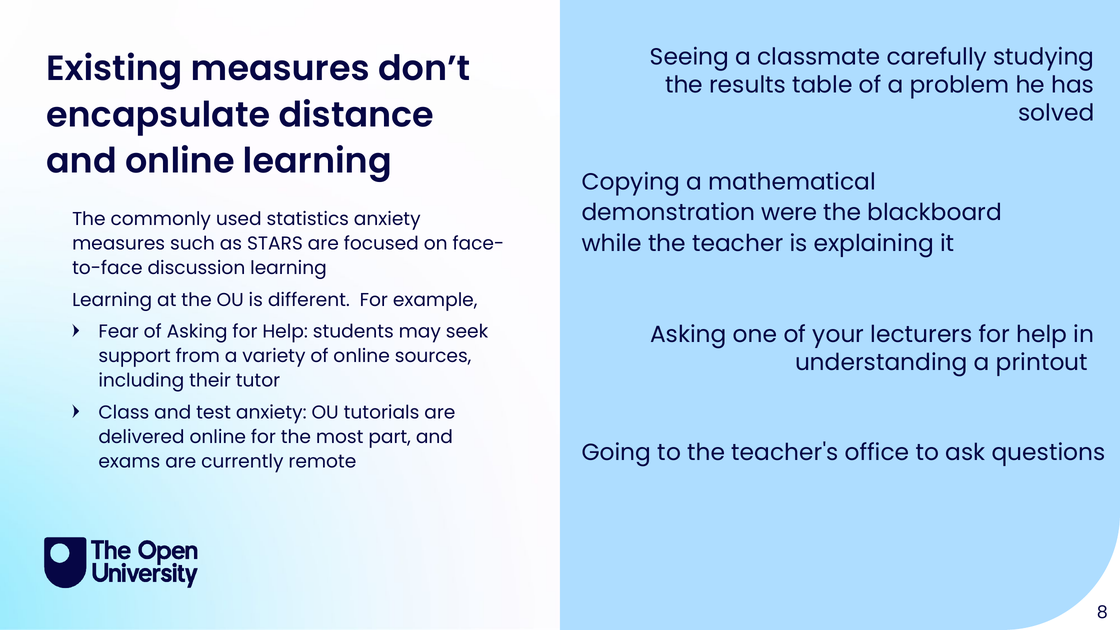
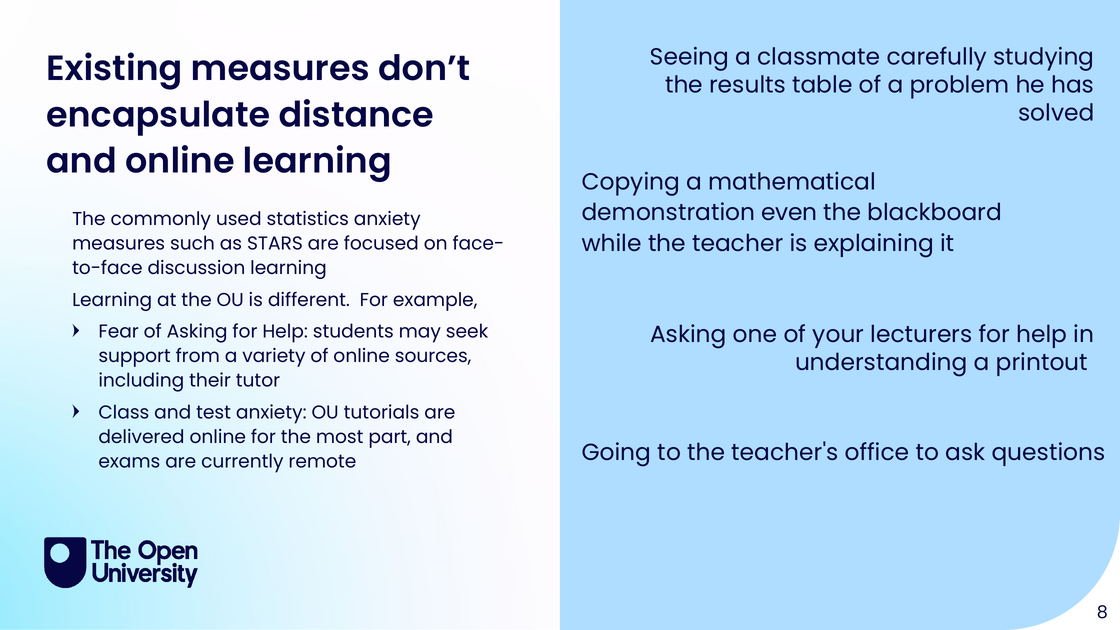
were: were -> even (789, 213)
